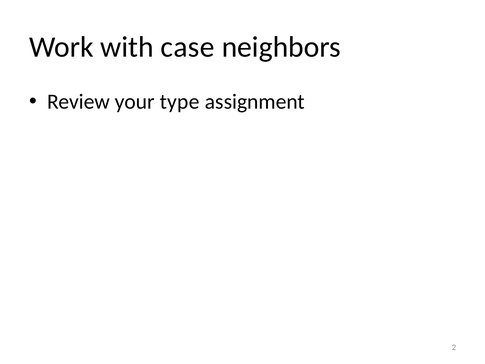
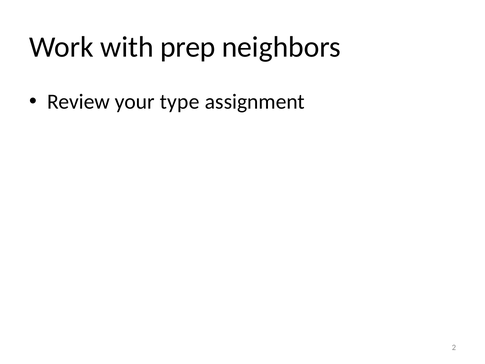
case: case -> prep (188, 47)
